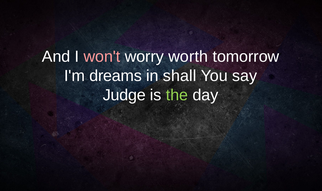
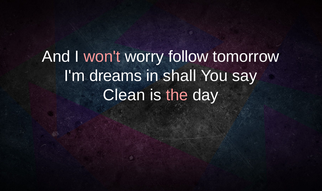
worth: worth -> follow (188, 57)
Judge: Judge -> Clean (124, 95)
the colour: light green -> pink (177, 95)
